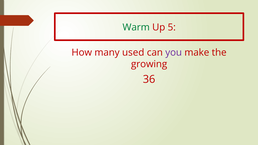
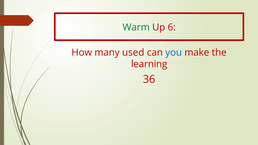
5: 5 -> 6 (172, 27)
you colour: purple -> blue (174, 53)
growing: growing -> learning (149, 64)
